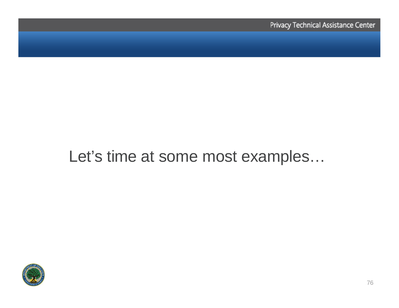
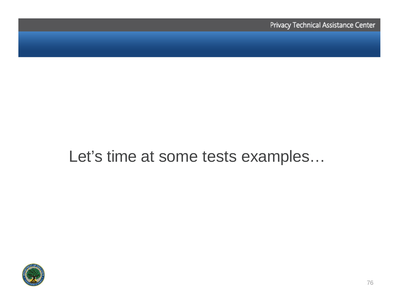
most: most -> tests (220, 157)
